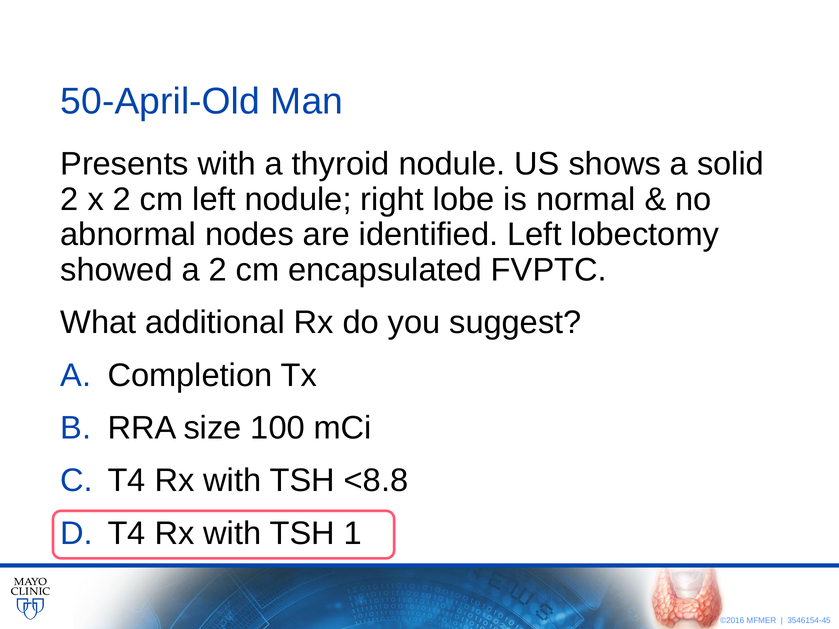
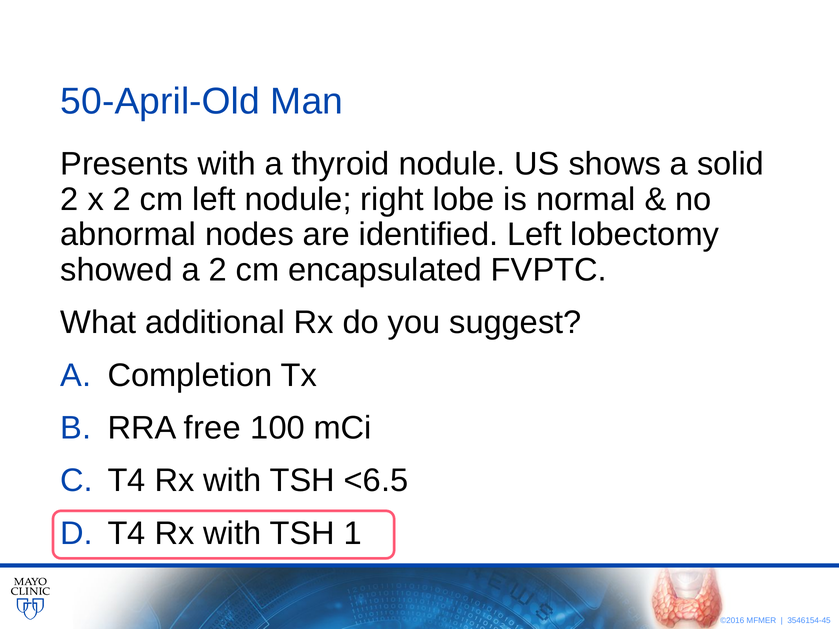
size: size -> free (212, 428)
<8.8: <8.8 -> <6.5 (376, 481)
